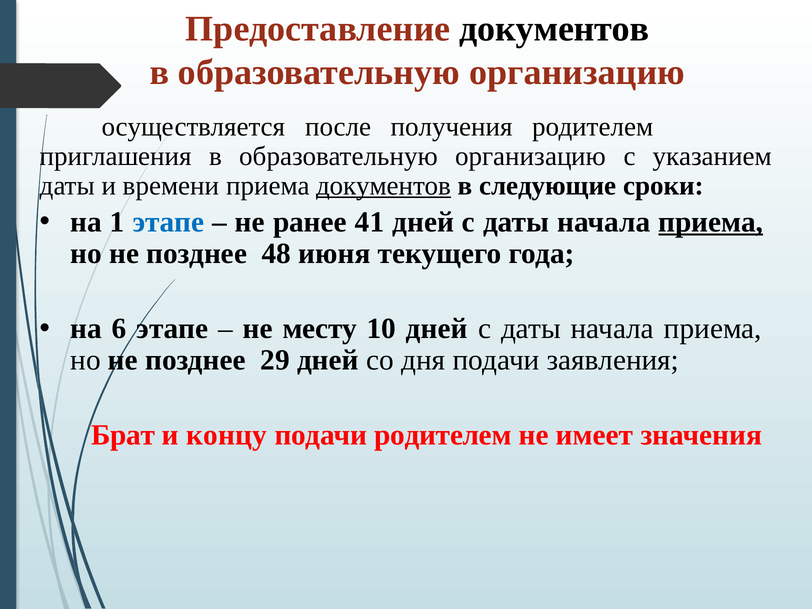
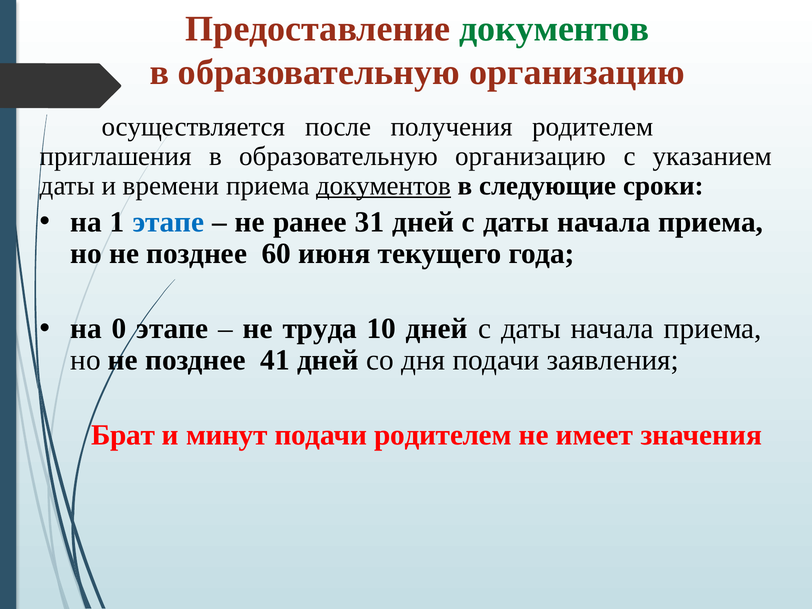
документов colour: black -> green (554, 29)
41: 41 -> 31 (370, 222)
приема underline: present -> none (711, 222)
48: 48 -> 60 (276, 253)
6: 6 -> 0 (119, 328)
месту: месту -> труда (320, 328)
29: 29 -> 41 (275, 360)
концу: концу -> минут (227, 435)
